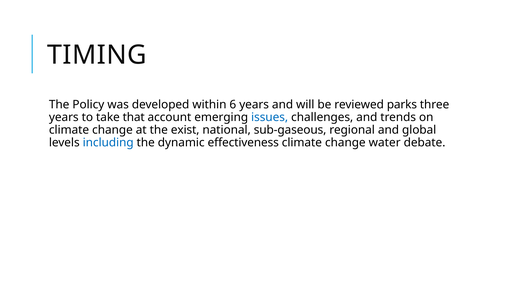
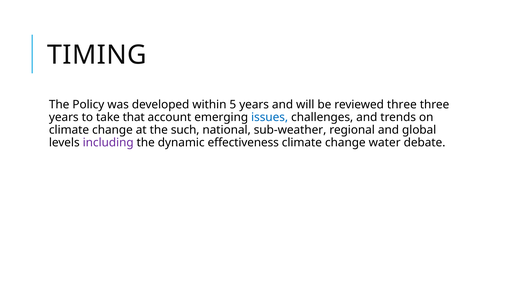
6: 6 -> 5 (233, 105)
reviewed parks: parks -> three (402, 105)
exist: exist -> such (185, 130)
sub-gaseous: sub-gaseous -> sub-weather (290, 130)
including colour: blue -> purple (108, 143)
